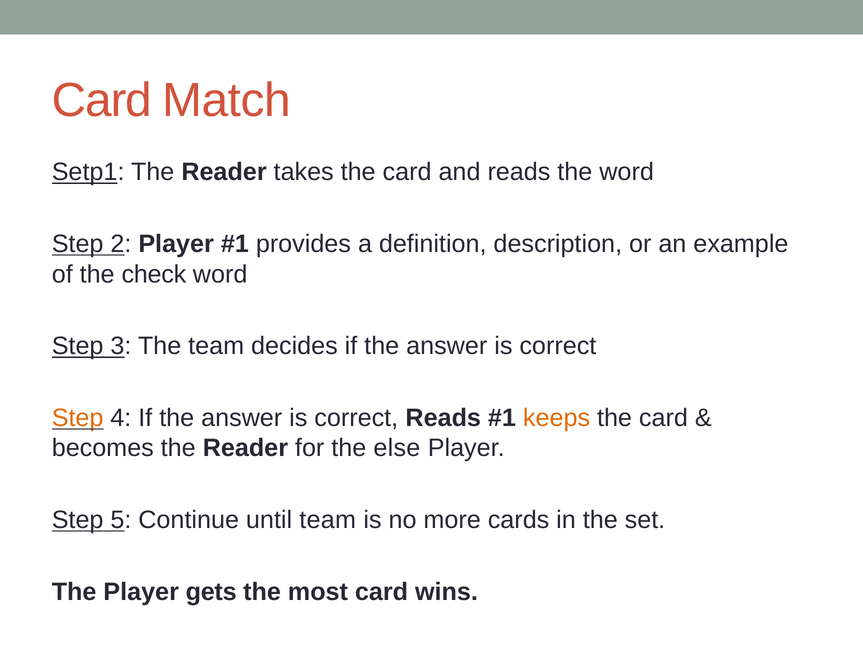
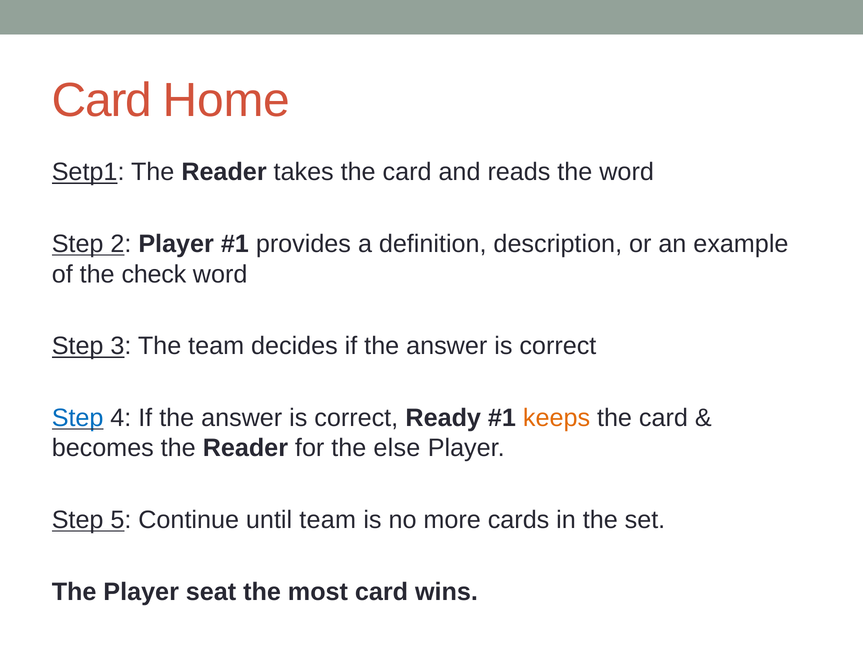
Match: Match -> Home (226, 100)
Step colour: orange -> blue (78, 418)
correct Reads: Reads -> Ready (443, 418)
gets: gets -> seat (211, 592)
